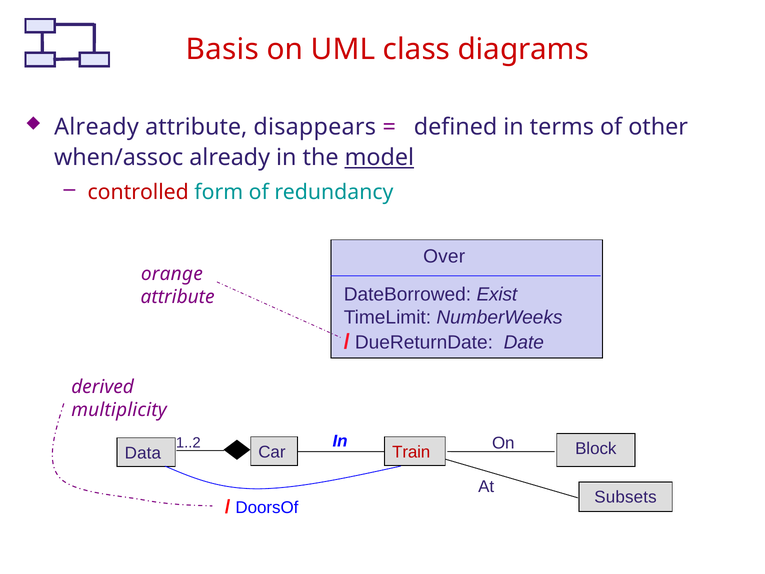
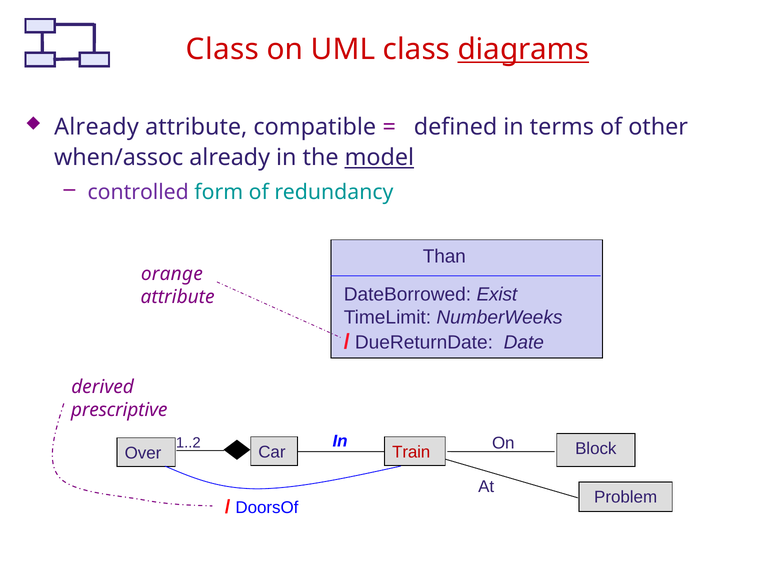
Basis: Basis -> Class (222, 49)
diagrams underline: none -> present (523, 49)
disappears: disappears -> compatible (315, 127)
controlled colour: red -> purple (138, 192)
Over: Over -> Than (444, 256)
multiplicity: multiplicity -> prescriptive (119, 410)
Data: Data -> Over (143, 453)
Subsets: Subsets -> Problem (626, 497)
